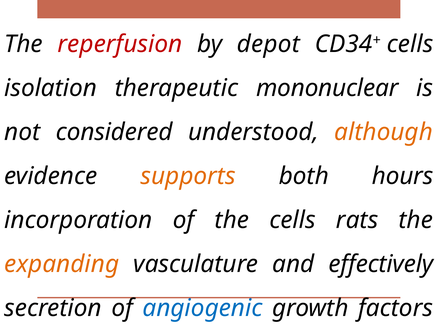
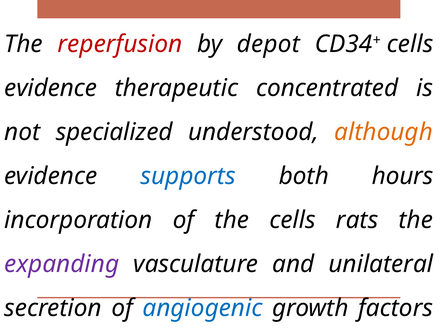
isolation: isolation -> evidence (51, 88)
mononuclear: mononuclear -> concentrated (327, 88)
considered: considered -> specialized (114, 132)
supports colour: orange -> blue (188, 176)
expanding colour: orange -> purple (62, 264)
effectively: effectively -> unilateral (381, 264)
